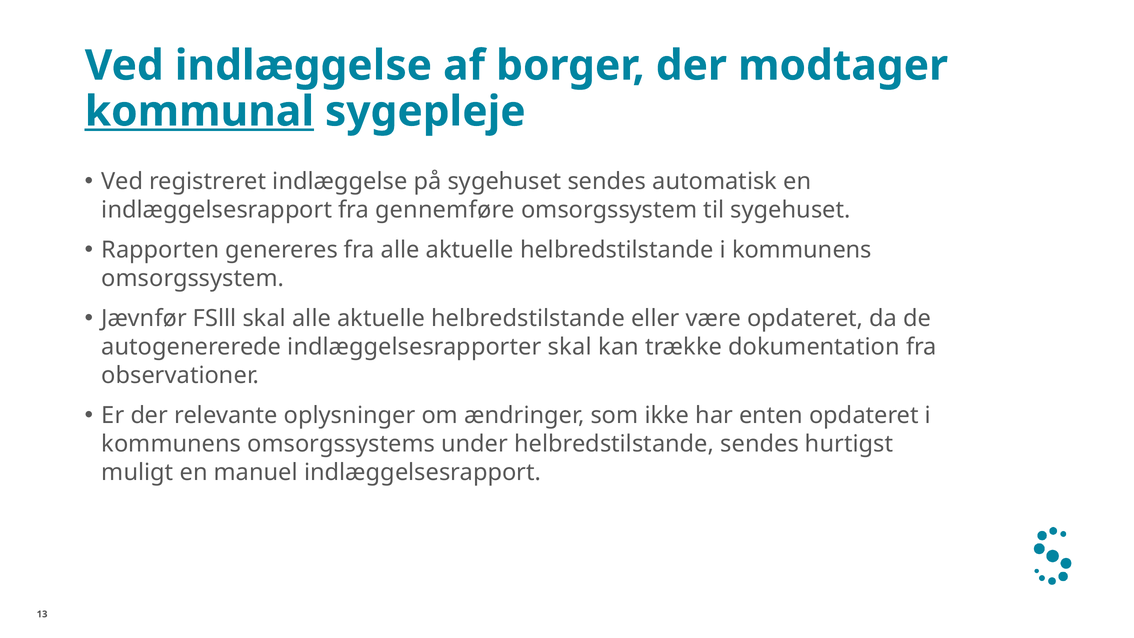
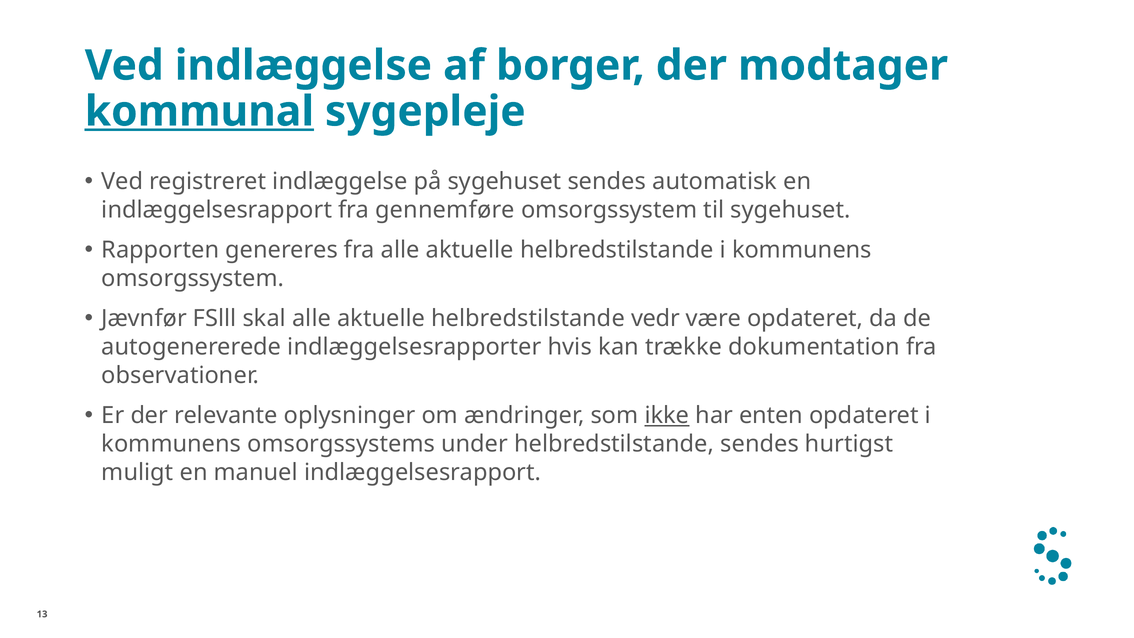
eller: eller -> vedr (656, 319)
indlæggelsesrapporter skal: skal -> hvis (570, 347)
ikke underline: none -> present (667, 416)
